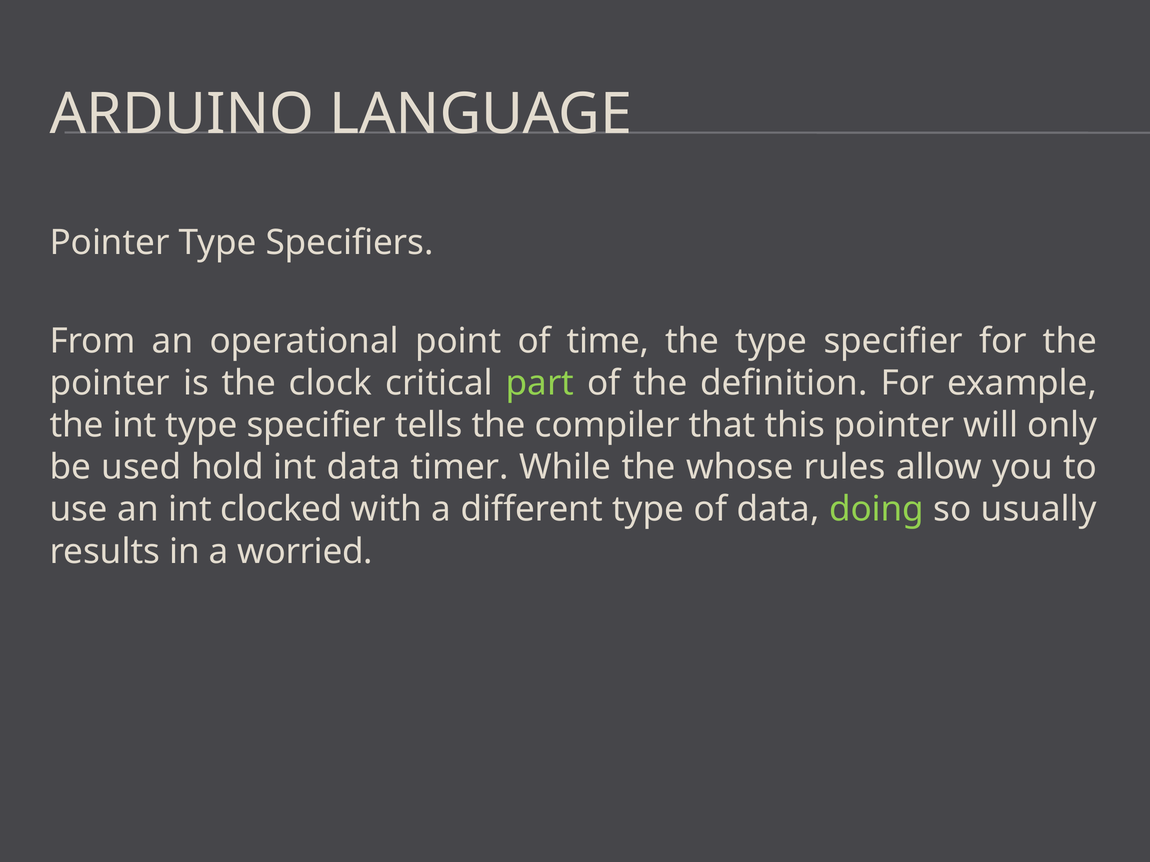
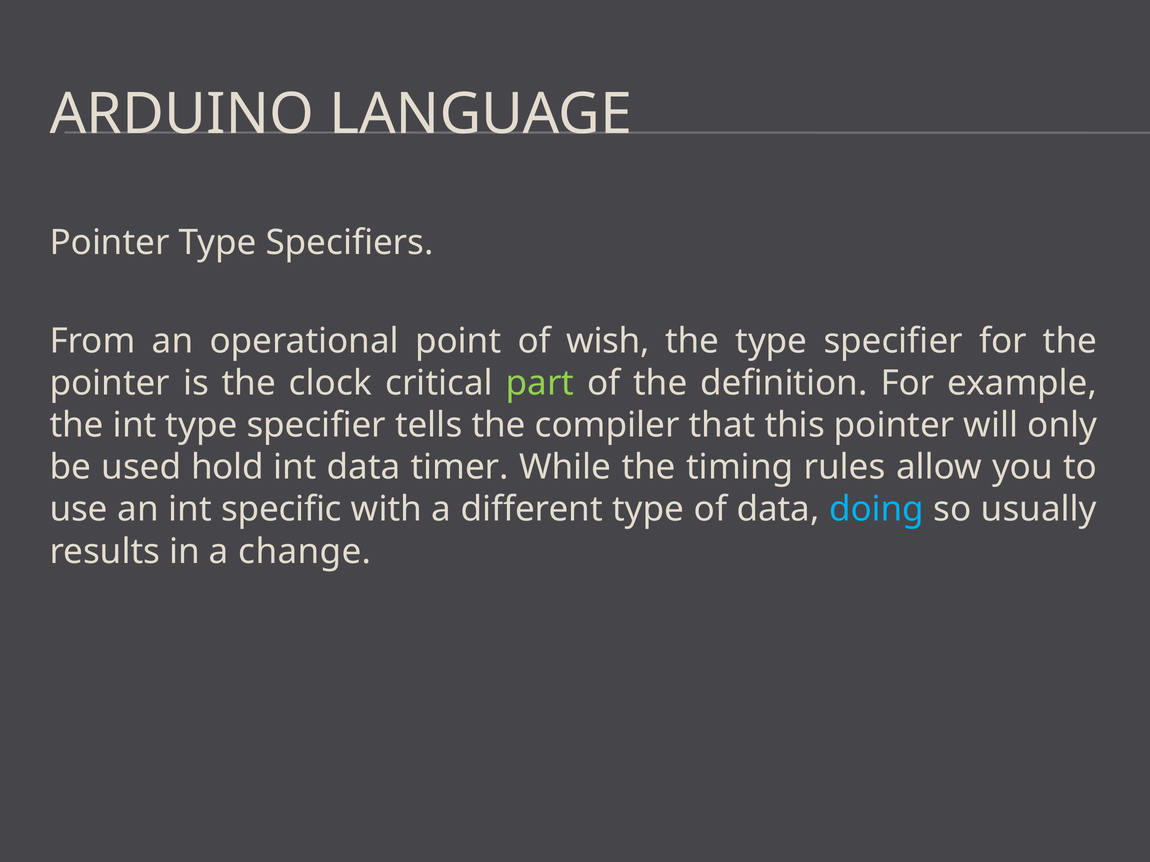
time: time -> wish (608, 341)
whose: whose -> timing (740, 468)
clocked: clocked -> specific (281, 510)
doing colour: light green -> light blue (877, 510)
worried: worried -> change (305, 552)
